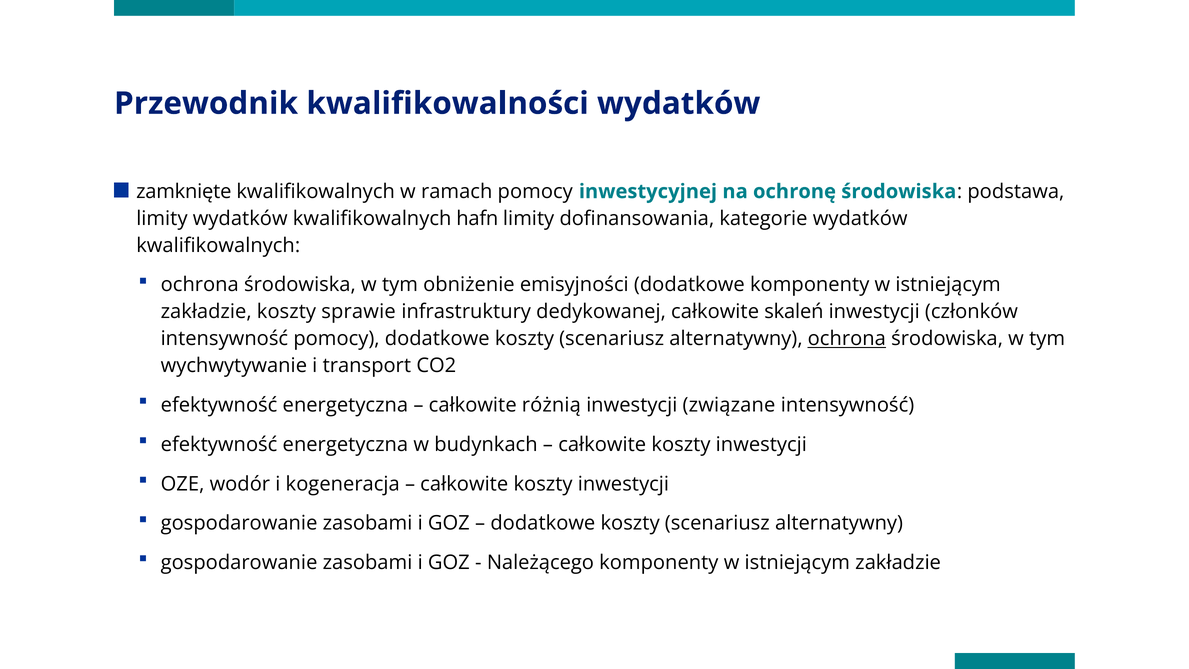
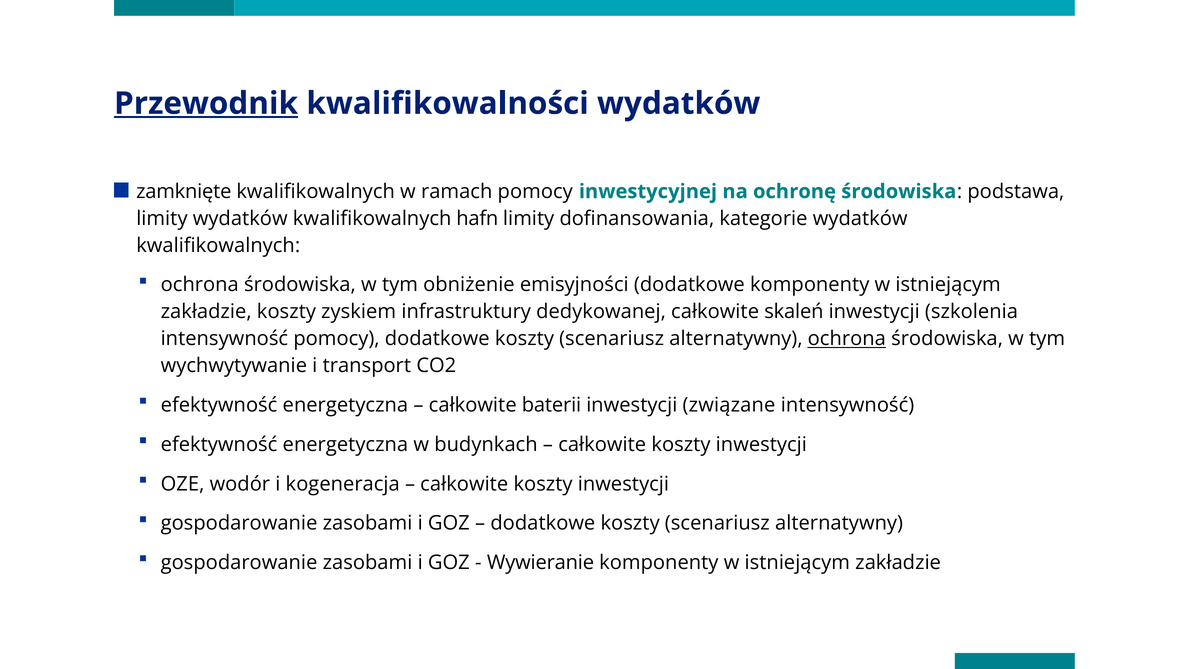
Przewodnik underline: none -> present (206, 103)
sprawie: sprawie -> zyskiem (359, 312)
członków: członków -> szkolenia (971, 312)
różnią: różnią -> baterii (551, 405)
Należącego: Należącego -> Wywieranie (540, 562)
